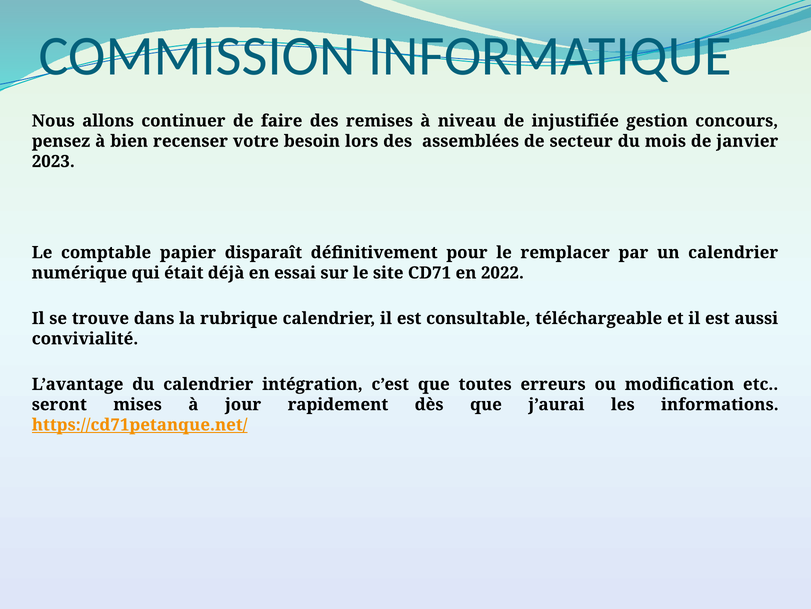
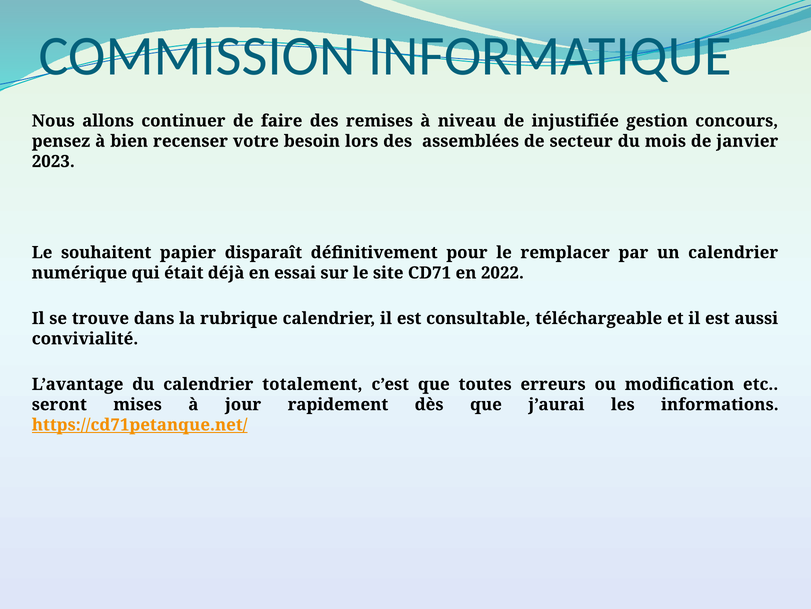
comptable: comptable -> souhaitent (106, 252)
intégration: intégration -> totalement (312, 384)
